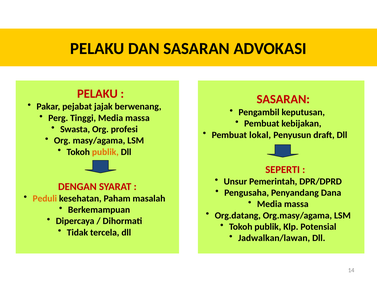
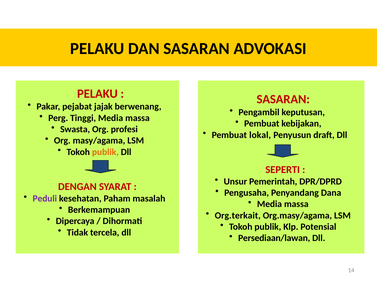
Peduli colour: orange -> purple (45, 198)
Org.datang: Org.datang -> Org.terkait (238, 215)
Jadwalkan/lawan: Jadwalkan/lawan -> Persediaan/lawan (274, 238)
